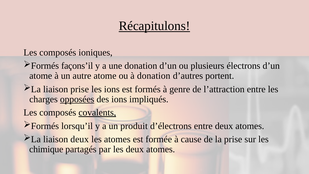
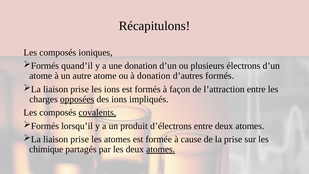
Récapitulons underline: present -> none (154, 26)
façons’il: façons’il -> quand’il (77, 66)
d’autres portent: portent -> formés (220, 76)
genre: genre -> façon (180, 89)
deux: deux -> prise (80, 139)
atomes underline: none -> present (161, 149)
